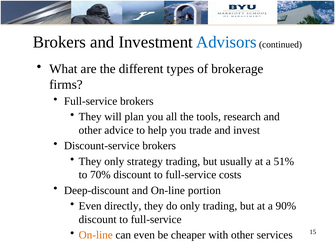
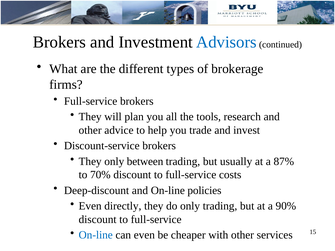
strategy: strategy -> between (145, 162)
51%: 51% -> 87% (284, 162)
portion: portion -> policies (204, 191)
On-line colour: orange -> blue (96, 235)
